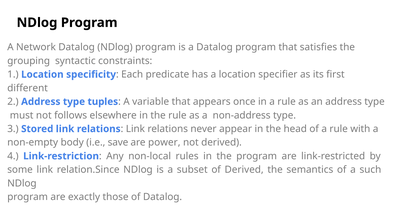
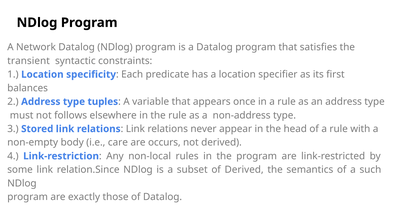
grouping: grouping -> transient (29, 61)
different: different -> balances (28, 88)
save: save -> care (118, 143)
power: power -> occurs (164, 143)
